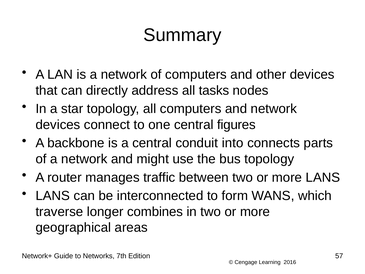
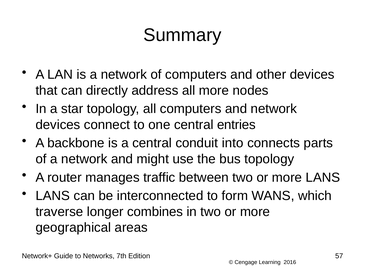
all tasks: tasks -> more (214, 90)
figures: figures -> entries (236, 125)
